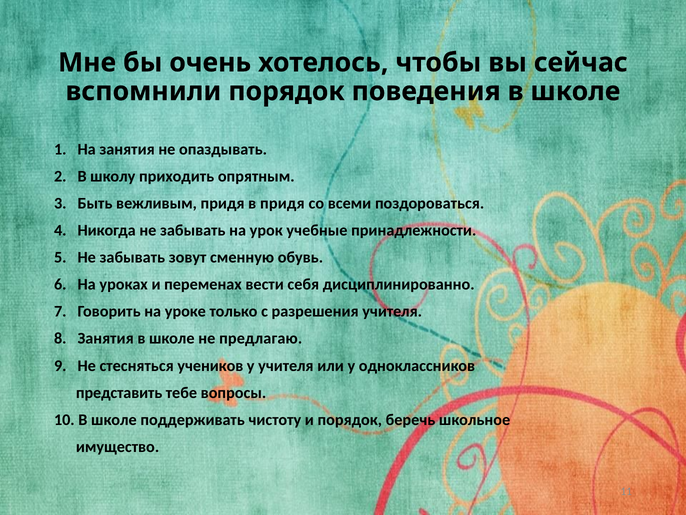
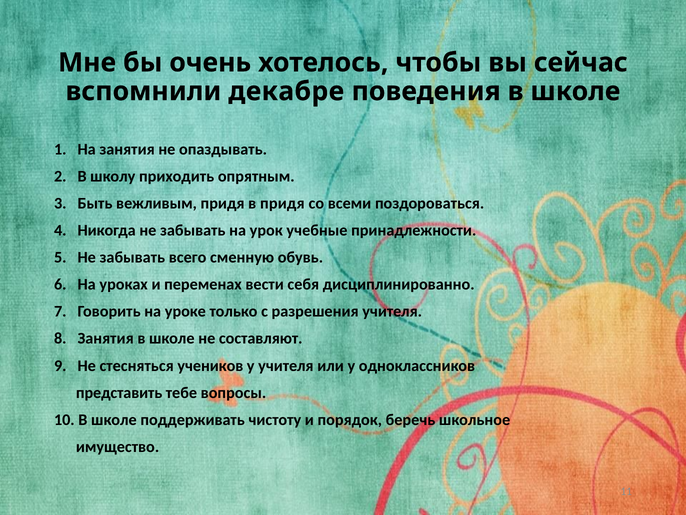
вспомнили порядок: порядок -> декабре (286, 91)
зовут: зовут -> всего (188, 257)
предлагаю: предлагаю -> составляют (261, 338)
